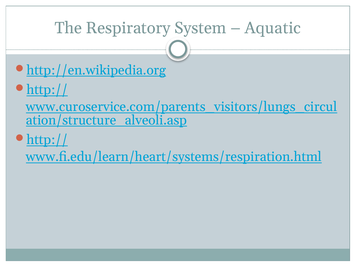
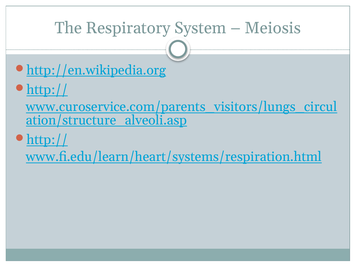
Aquatic: Aquatic -> Meiosis (273, 28)
